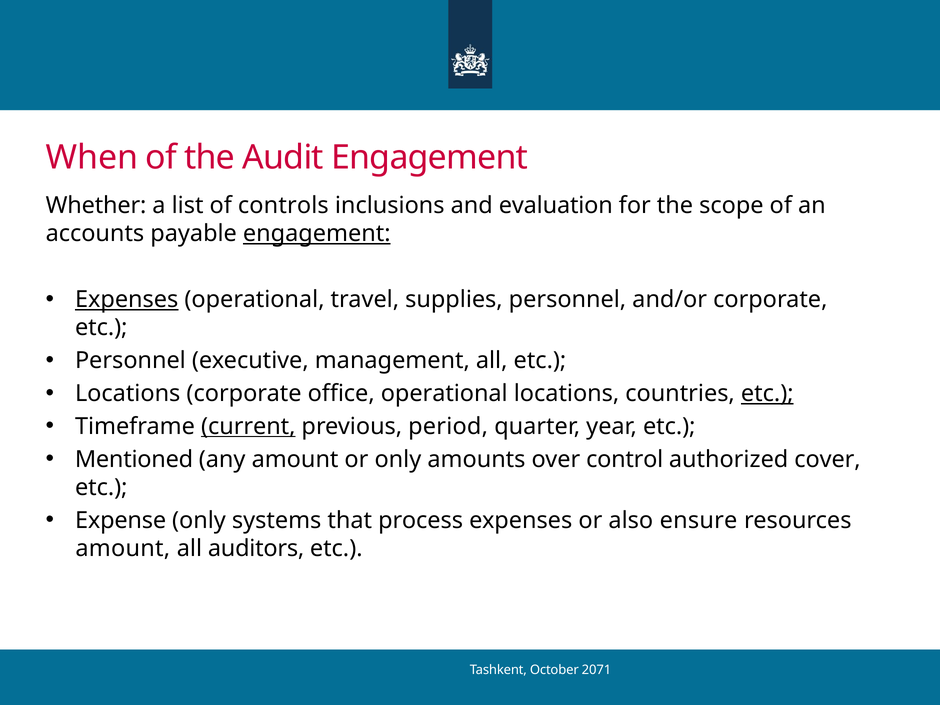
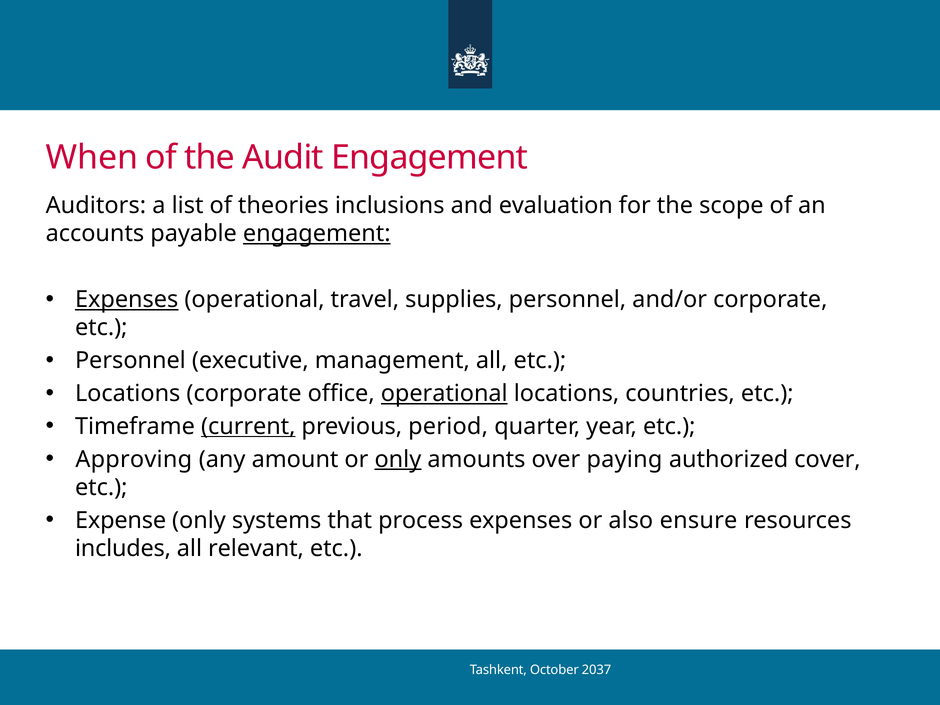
Whether: Whether -> Auditors (96, 206)
controls: controls -> theories (283, 206)
operational underline: none -> present (444, 394)
etc underline: present -> none (767, 394)
Mentioned: Mentioned -> Approving (134, 459)
only underline: none -> present (398, 459)
control: control -> paying (624, 459)
amount: amount -> includes (123, 549)
auditors: auditors -> relevant (256, 549)
2071: 2071 -> 2037 (596, 670)
